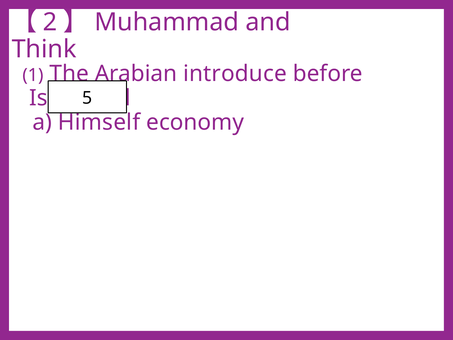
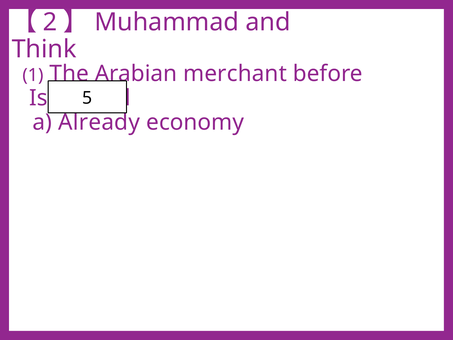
introduce: introduce -> merchant (235, 74)
Himself: Himself -> Already (99, 122)
